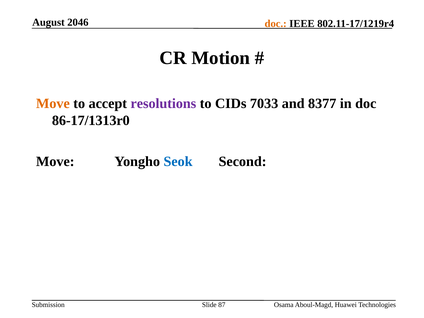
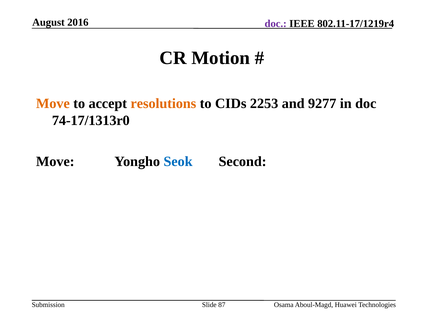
2046: 2046 -> 2016 (78, 22)
doc colour: orange -> purple (276, 24)
resolutions colour: purple -> orange (163, 103)
7033: 7033 -> 2253 (264, 103)
8377: 8377 -> 9277 (322, 103)
86-17/1313r0: 86-17/1313r0 -> 74-17/1313r0 (91, 120)
